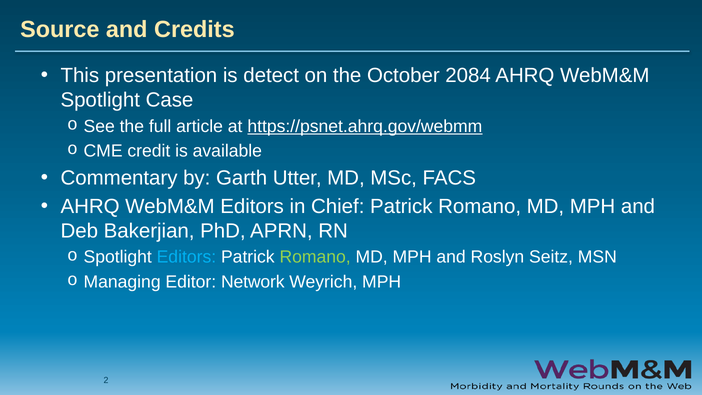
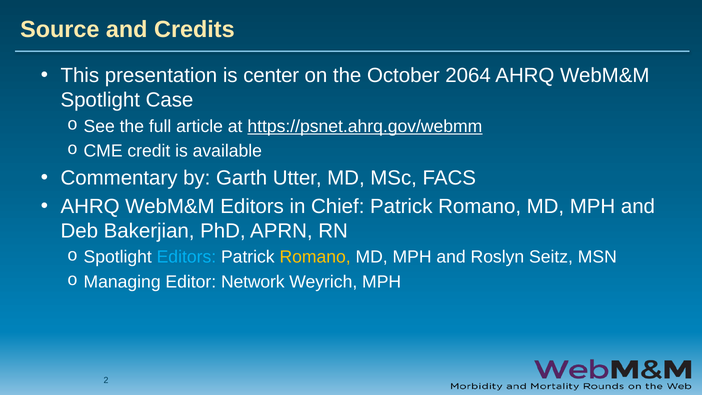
detect: detect -> center (271, 76)
2084: 2084 -> 2064 (468, 76)
Romano colour: light green -> yellow (315, 257)
